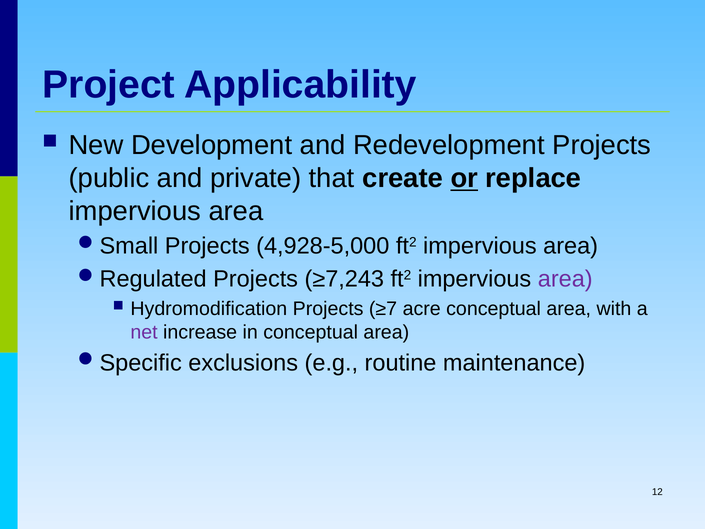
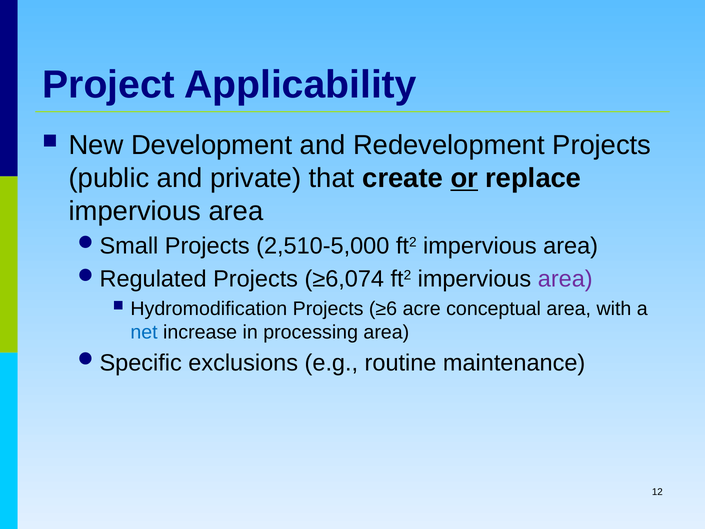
4,928-5,000: 4,928-5,000 -> 2,510-5,000 (323, 246)
≥7,243: ≥7,243 -> ≥6,074 (344, 279)
≥7: ≥7 -> ≥6 (383, 308)
net colour: purple -> blue (144, 332)
in conceptual: conceptual -> processing (311, 332)
